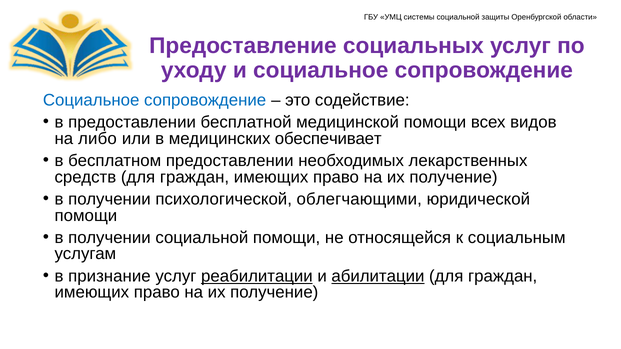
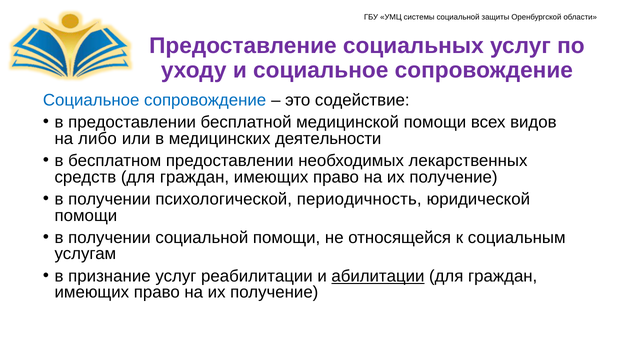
обеспечивает: обеспечивает -> деятельности (328, 139)
облегчающими: облегчающими -> периодичность (359, 199)
реабилитации underline: present -> none (257, 276)
